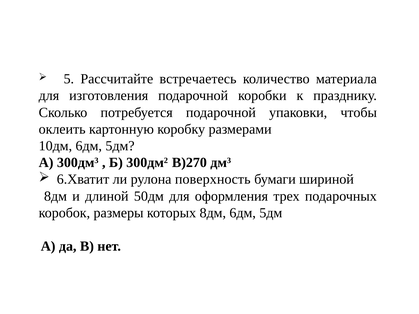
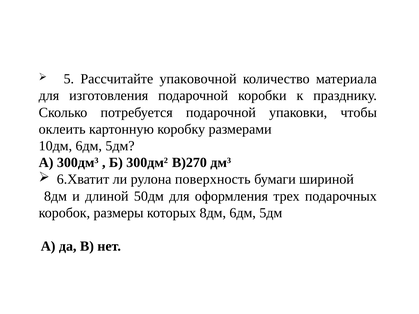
встречаетесь: встречаетесь -> упаковочной (198, 79)
